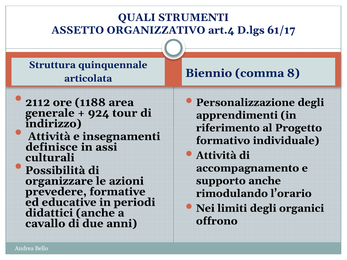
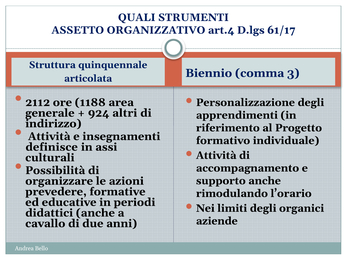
8: 8 -> 3 (293, 73)
tour: tour -> altri (125, 113)
offrono: offrono -> aziende (217, 221)
